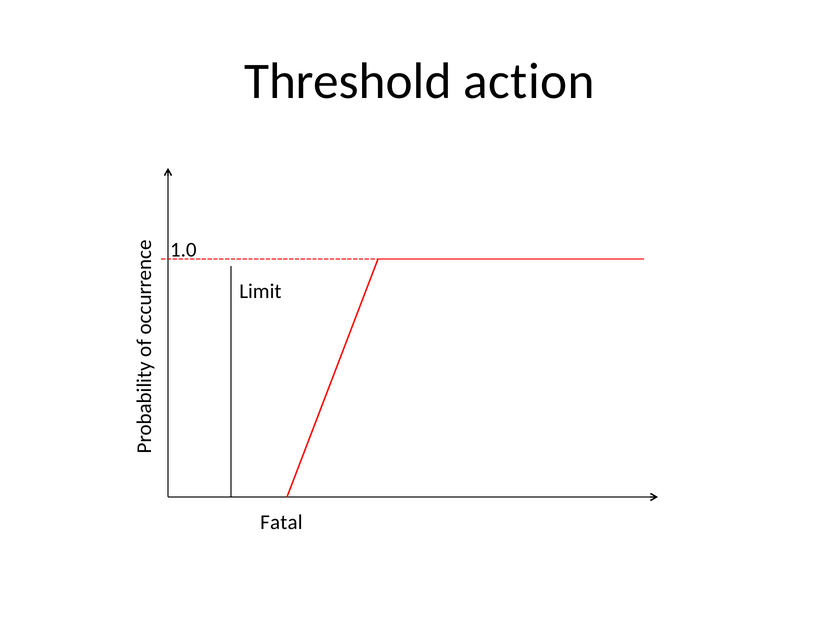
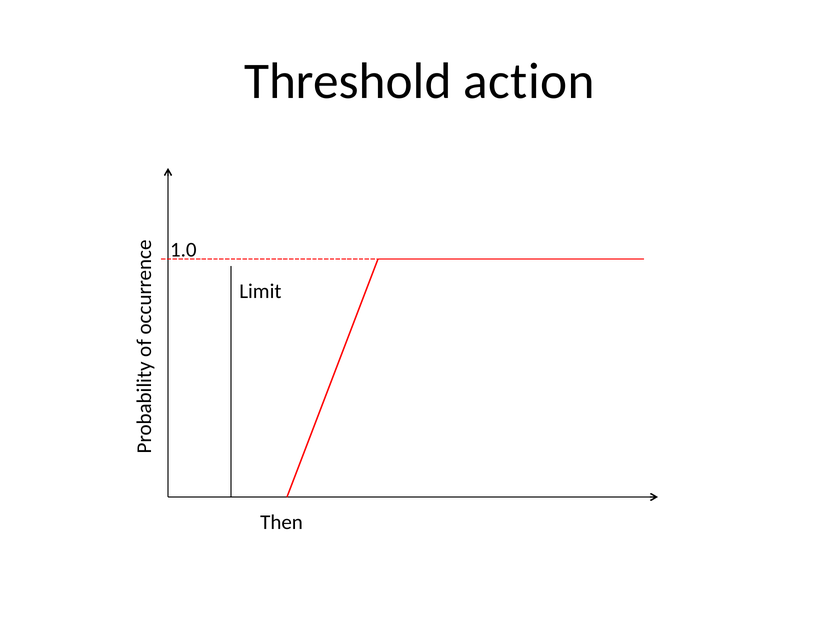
Fatal: Fatal -> Then (282, 522)
